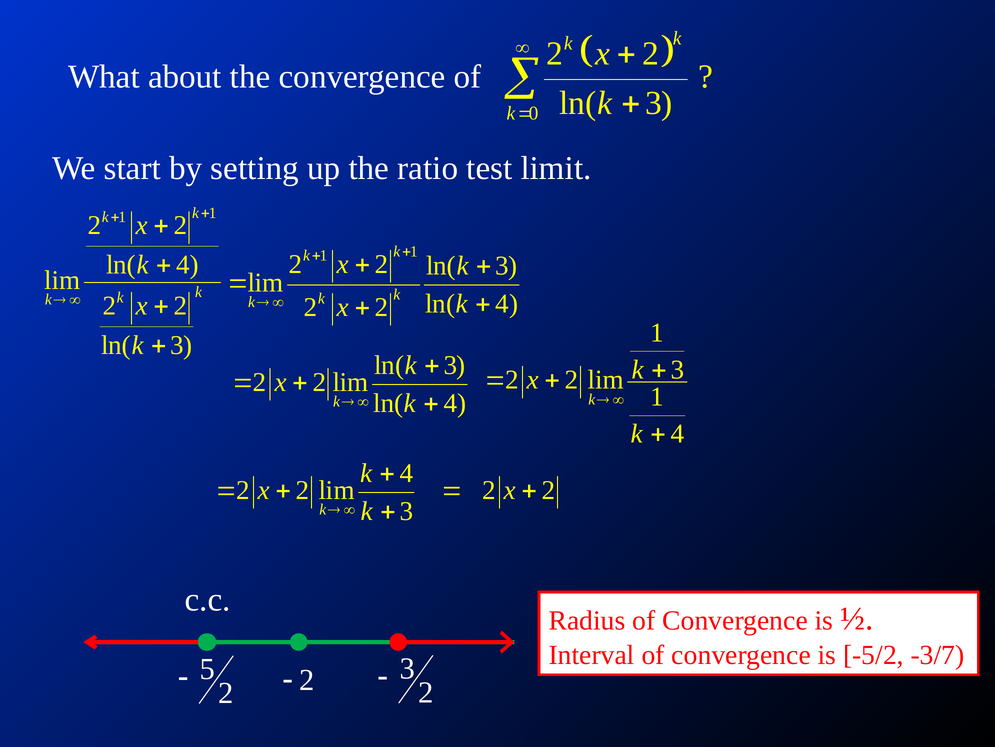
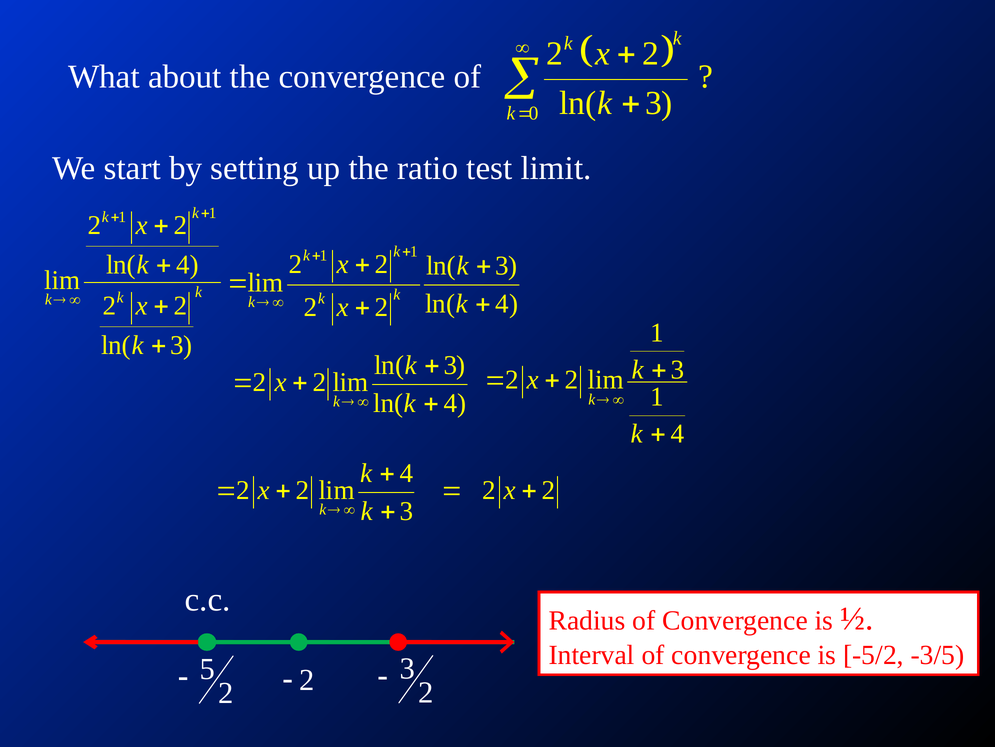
-3/7: -3/7 -> -3/5 (938, 655)
